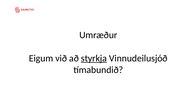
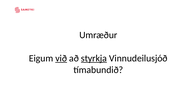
við underline: none -> present (61, 58)
